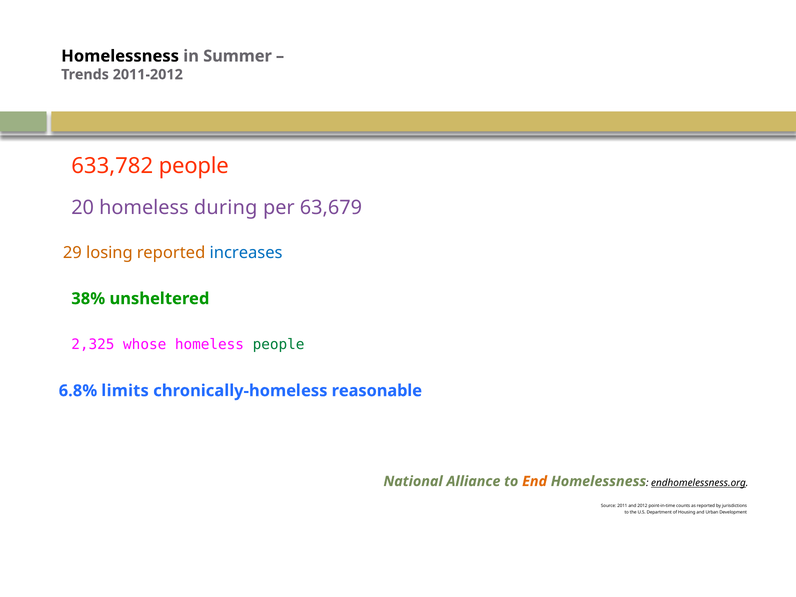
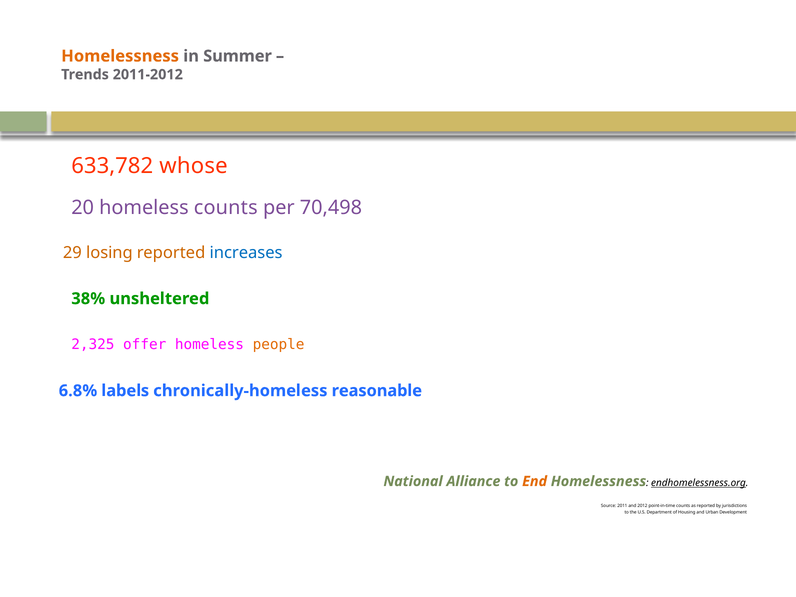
Homelessness colour: black -> orange (120, 56)
633,782 people: people -> whose (194, 166)
homeless during: during -> counts (226, 208)
63,679: 63,679 -> 70,498 (331, 208)
whose: whose -> offer (145, 345)
people colour: green -> orange (279, 345)
limits: limits -> labels (125, 391)
